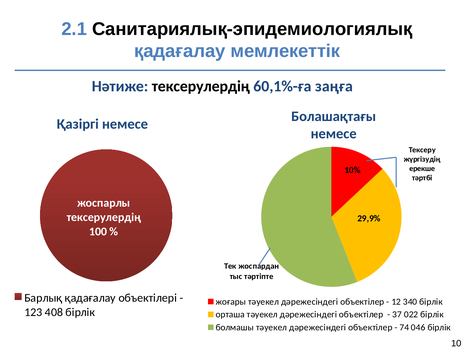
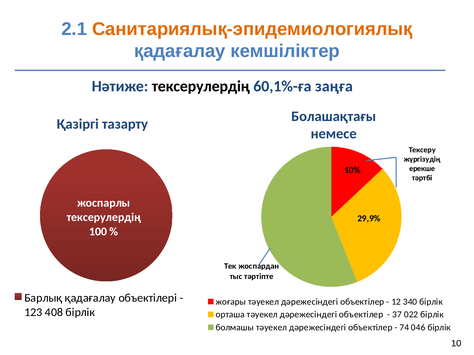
Санитариялық-эпидемиологиялық colour: black -> orange (252, 29)
мемлекеттік: мемлекеттік -> кемшіліктер (285, 51)
Қазіргі немесе: немесе -> тазарту (125, 124)
